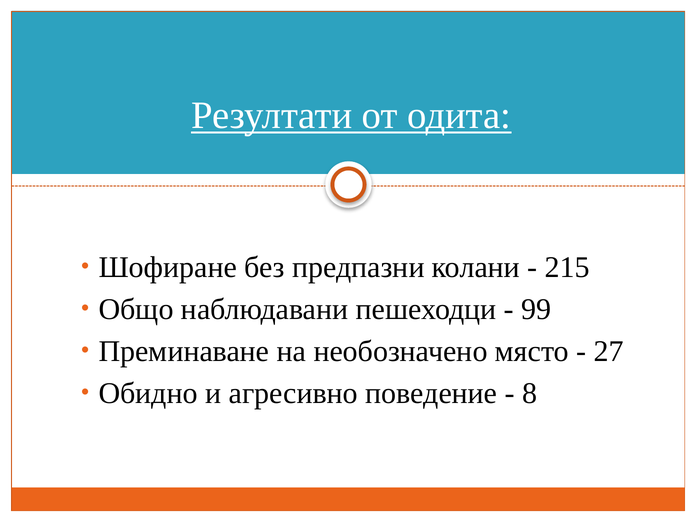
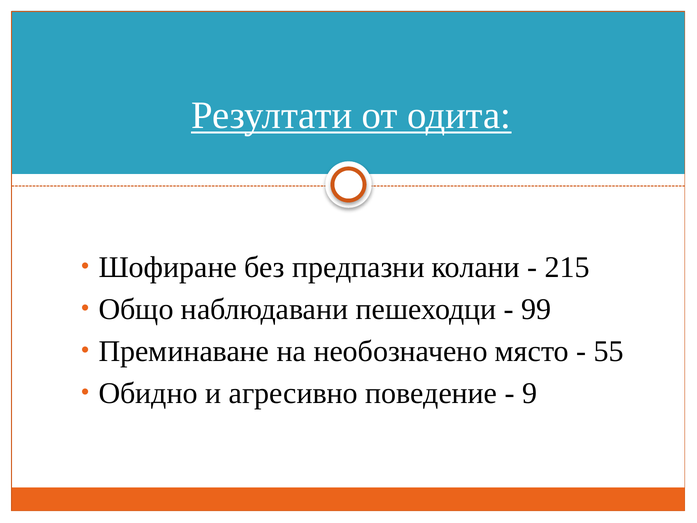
27: 27 -> 55 (609, 351)
8: 8 -> 9 (530, 393)
